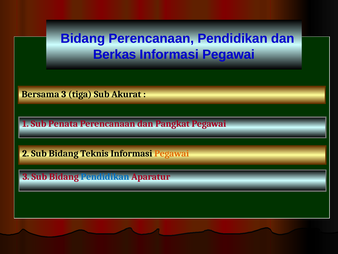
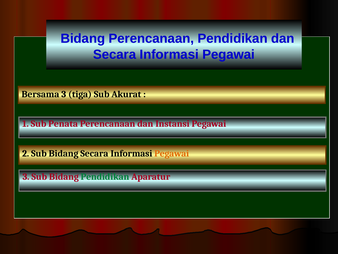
Berkas: Berkas -> Secara (115, 54)
Pangkat: Pangkat -> Instansi (172, 124)
Bidang Teknis: Teknis -> Secara (94, 153)
Pendidikan colour: blue -> green (105, 176)
